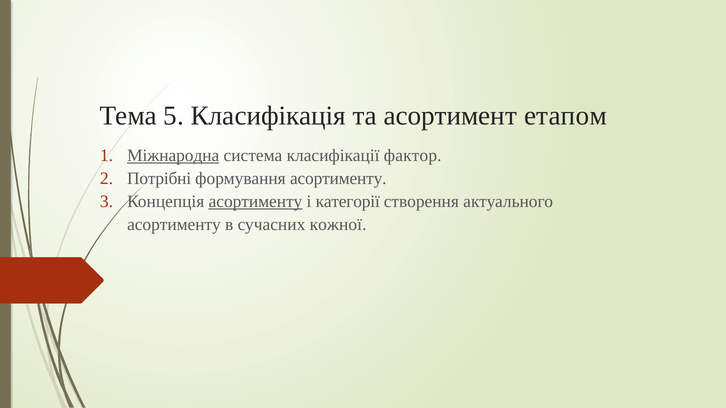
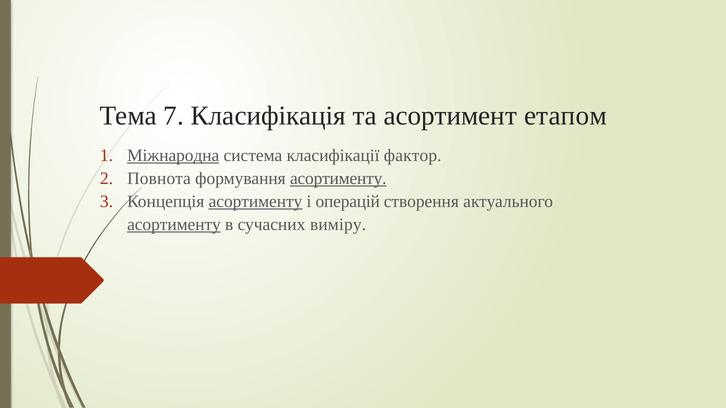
5: 5 -> 7 (174, 116)
Потрібні: Потрібні -> Повнота (159, 179)
асортименту underline: none -> present (338, 179)
категорії: категорії -> операцій (348, 202)
асортименту underline: none -> present (174, 225)
кожної: кожної -> виміру (338, 225)
